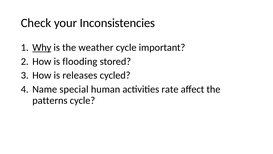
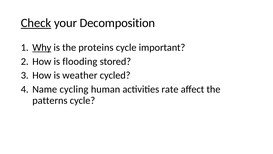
Check underline: none -> present (36, 23)
Inconsistencies: Inconsistencies -> Decomposition (117, 23)
weather: weather -> proteins (96, 47)
releases: releases -> weather (80, 75)
special: special -> cycling (74, 89)
